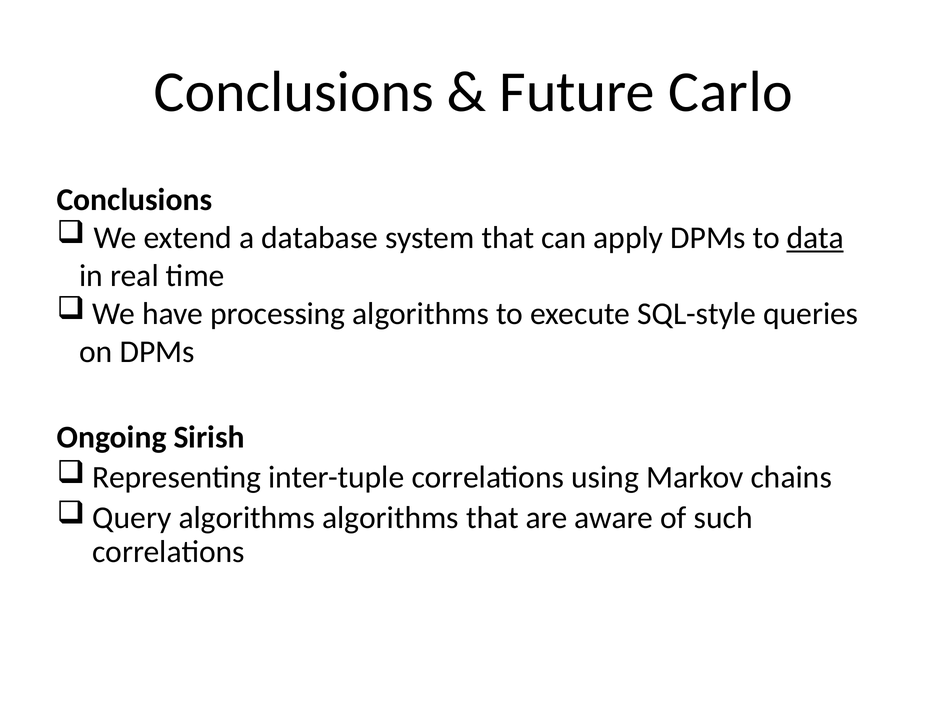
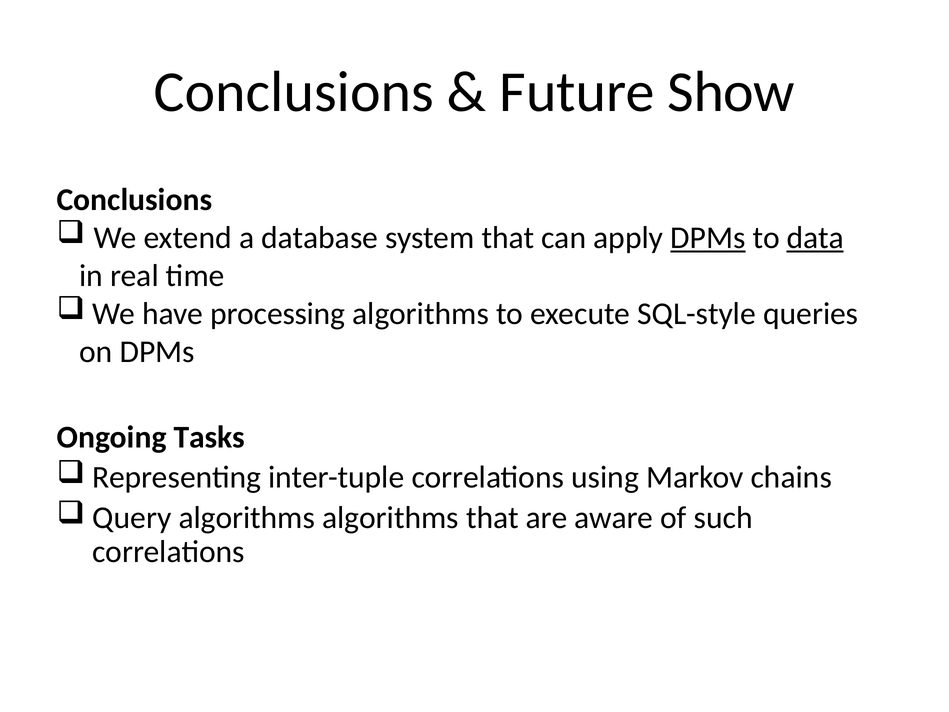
Carlo: Carlo -> Show (731, 92)
DPMs underline: none -> present (708, 238)
Sirish: Sirish -> Tasks (209, 437)
